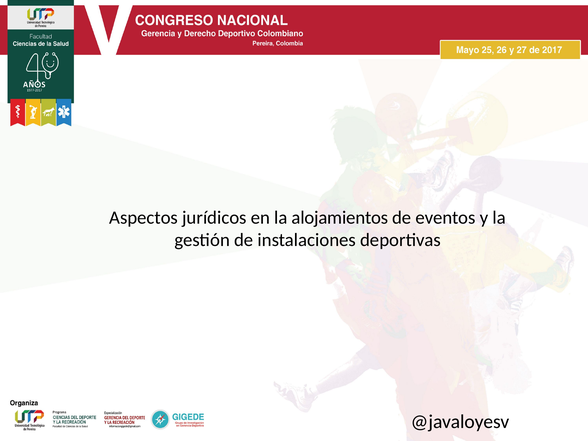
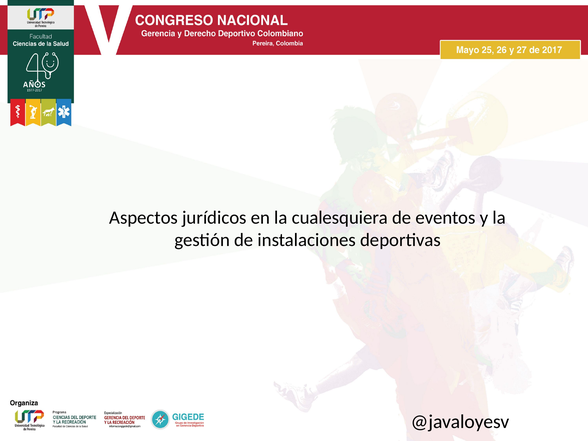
alojamientos: alojamientos -> cualesquiera (340, 218)
